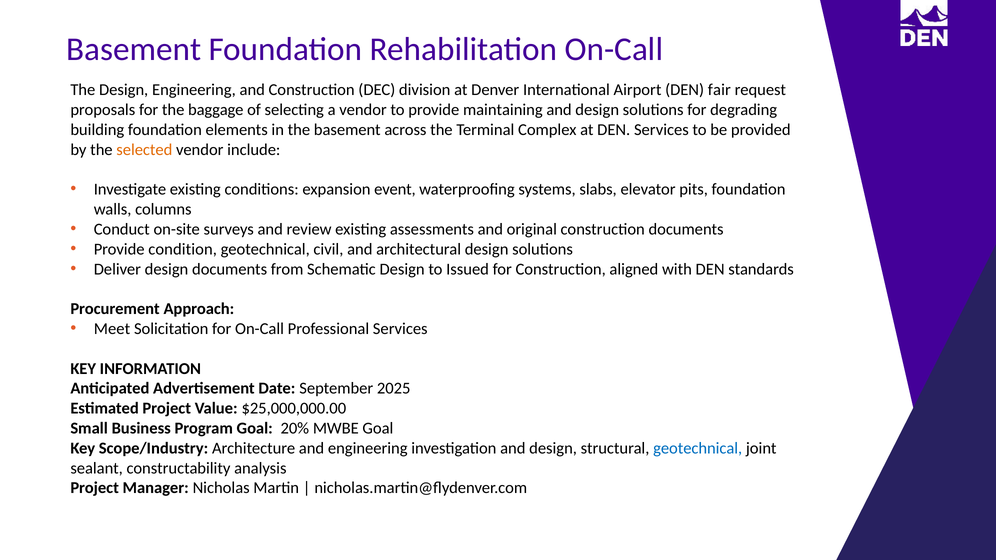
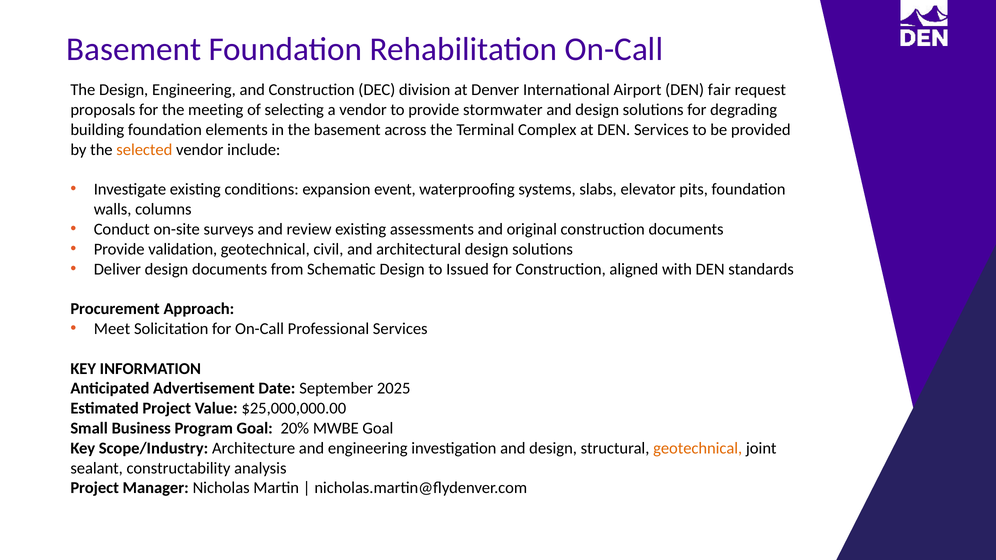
baggage: baggage -> meeting (216, 110)
maintaining: maintaining -> stormwater (503, 110)
condition: condition -> validation (183, 249)
geotechnical colour: blue -> orange (698, 448)
